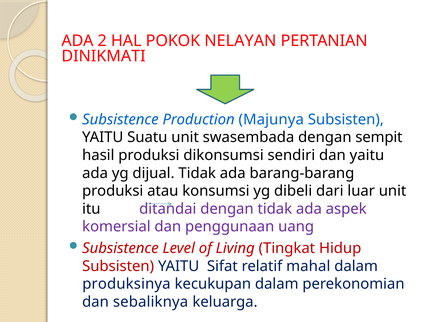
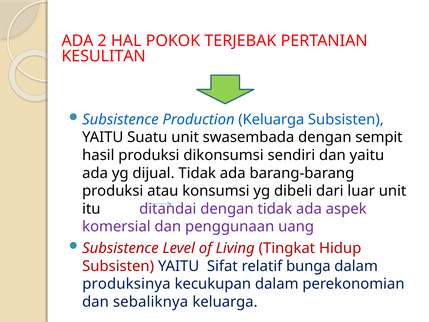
NELAYAN: NELAYAN -> TERJEBAK (240, 41)
DINIKMATI: DINIKMATI -> KESULITAN (104, 56)
Production Majunya: Majunya -> Keluarga (271, 119)
mahal: mahal -> bunga (308, 266)
